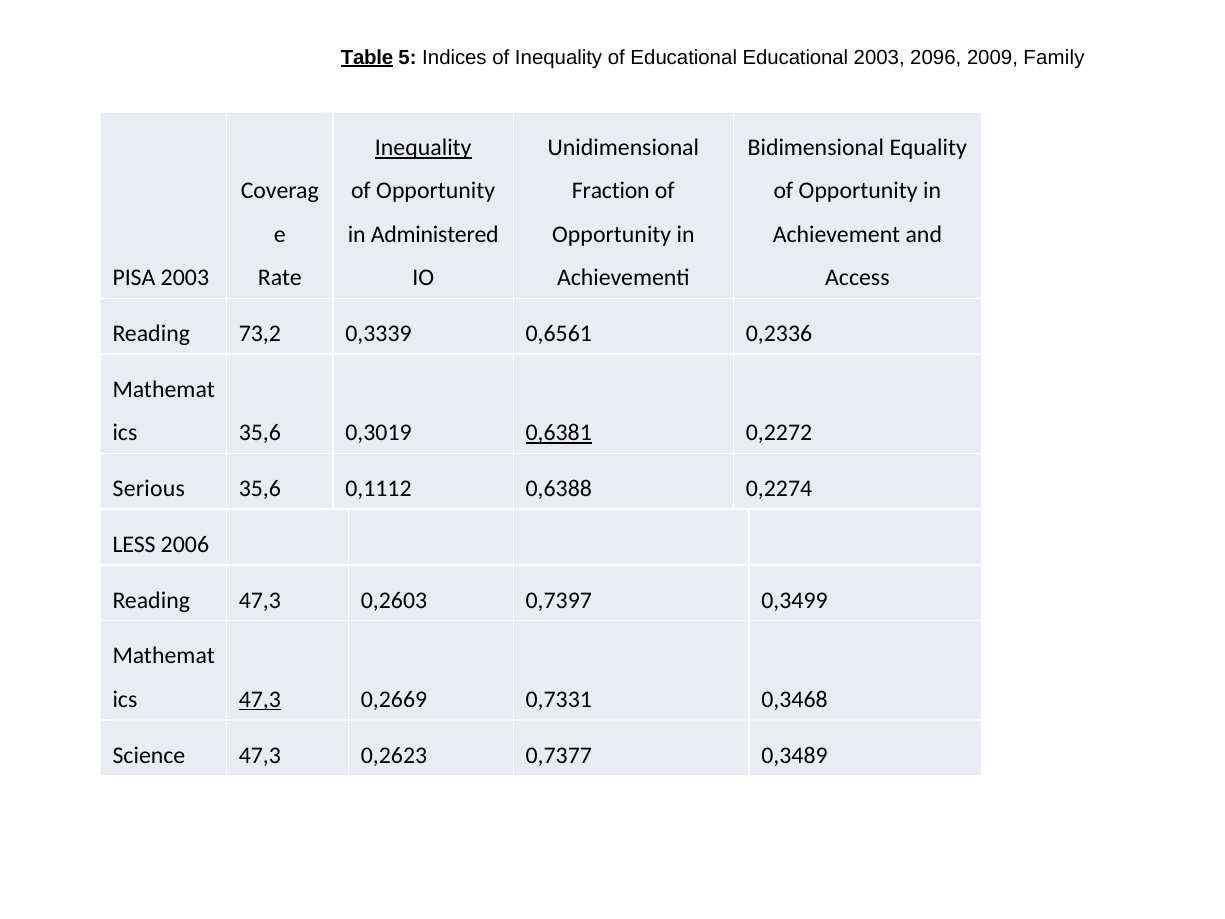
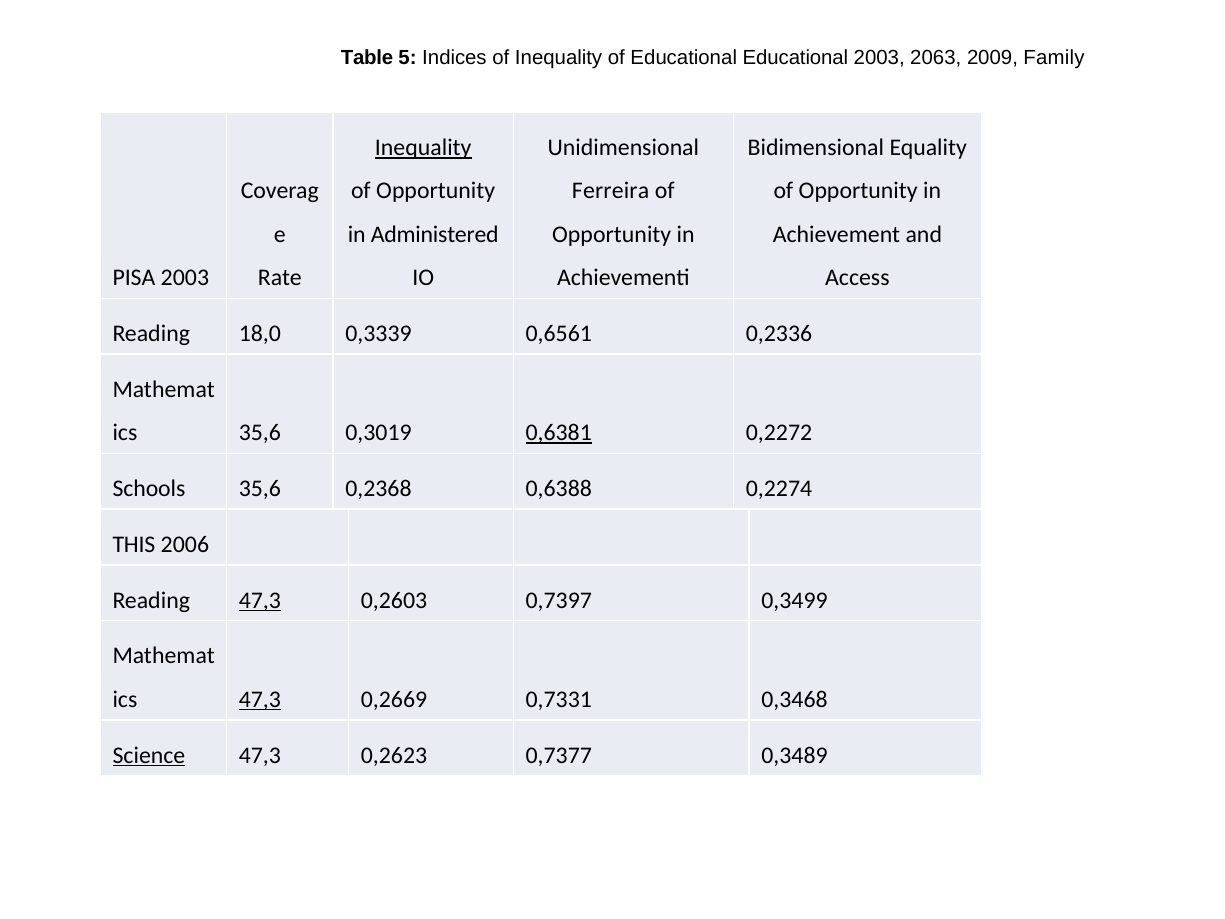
Table underline: present -> none (367, 57)
2096: 2096 -> 2063 (936, 57)
Fraction: Fraction -> Ferreira (611, 191)
73,2: 73,2 -> 18,0 (260, 334)
Serious: Serious -> Schools (149, 489)
0,1112: 0,1112 -> 0,2368 (378, 489)
LESS: LESS -> THIS (134, 544)
47,3 underline: none -> present (260, 600)
Science underline: none -> present (149, 755)
